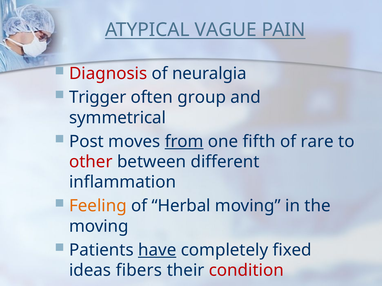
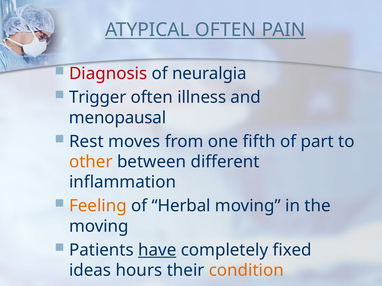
ATYPICAL VAGUE: VAGUE -> OFTEN (226, 30)
group: group -> illness (202, 98)
symmetrical: symmetrical -> menopausal (118, 118)
Post: Post -> Rest (86, 142)
from underline: present -> none (184, 142)
rare: rare -> part (317, 142)
other colour: red -> orange (91, 162)
fibers: fibers -> hours (139, 271)
condition colour: red -> orange (246, 271)
